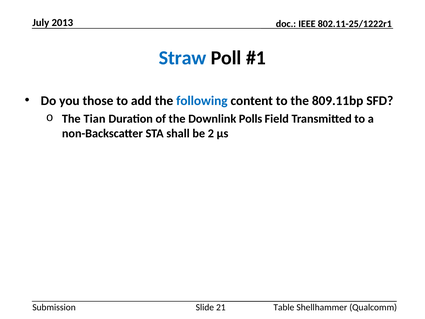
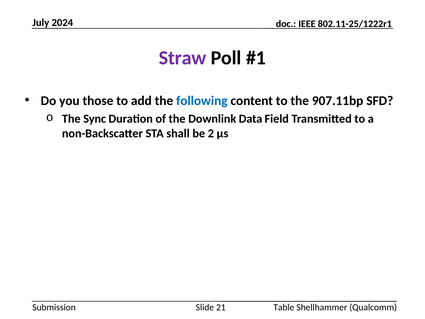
2013: 2013 -> 2024 (62, 23)
Straw colour: blue -> purple (183, 58)
809.11bp: 809.11bp -> 907.11bp (338, 101)
Tian: Tian -> Sync (95, 119)
Polls: Polls -> Data (251, 119)
